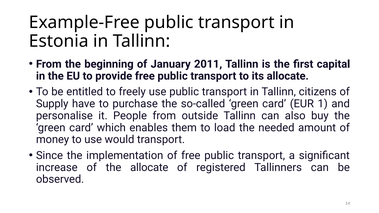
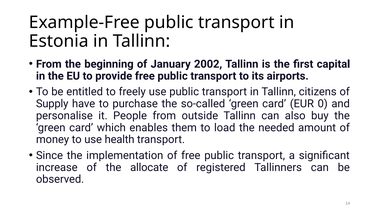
2011: 2011 -> 2002 (208, 64)
its allocate: allocate -> airports (288, 76)
1: 1 -> 0 (323, 104)
would: would -> health (120, 140)
